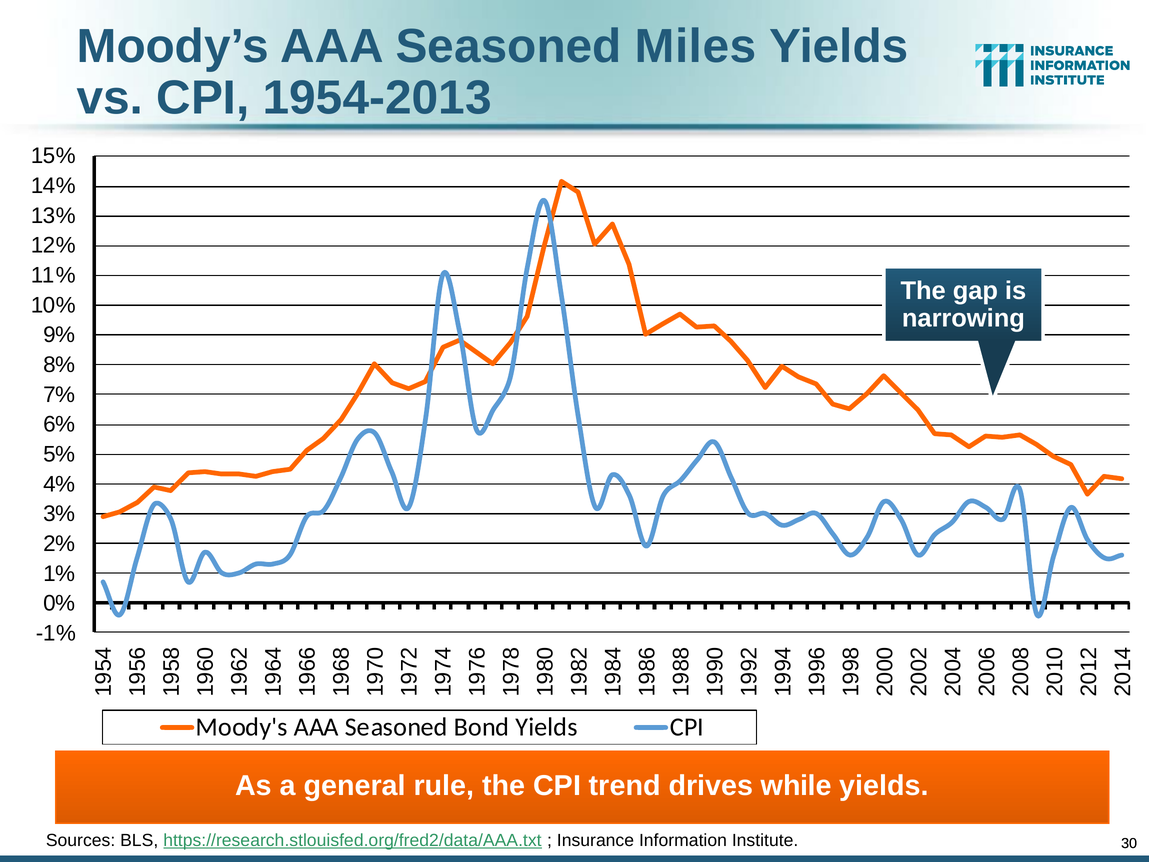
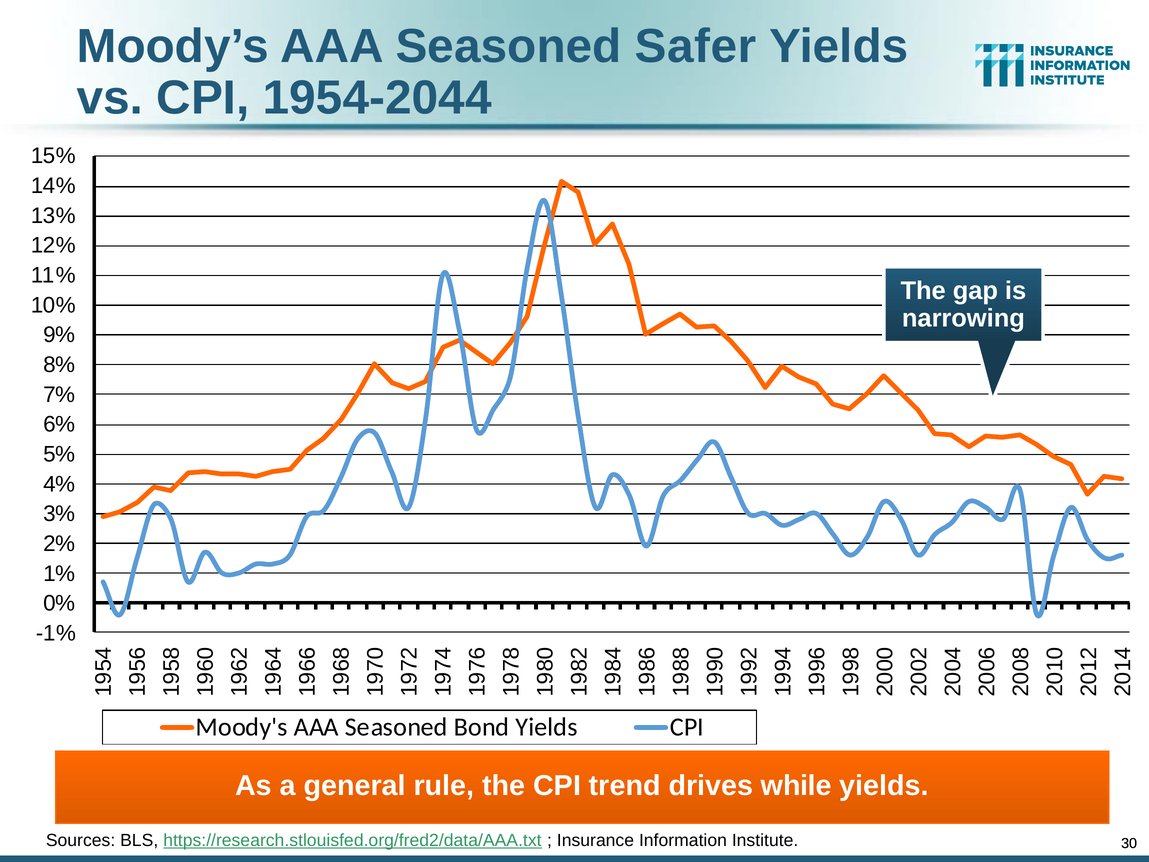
Miles: Miles -> Safer (696, 46)
1954-2013: 1954-2013 -> 1954-2044 (377, 98)
